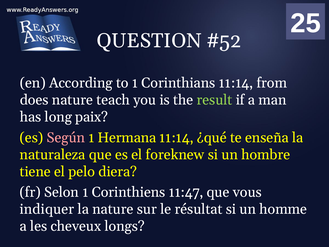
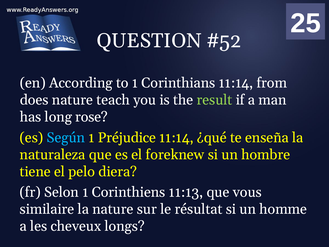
paix: paix -> rose (91, 117)
Según colour: pink -> light blue (66, 137)
Hermana: Hermana -> Préjudice (127, 137)
11:47: 11:47 -> 11:13 (186, 192)
indiquer: indiquer -> similaire (47, 209)
